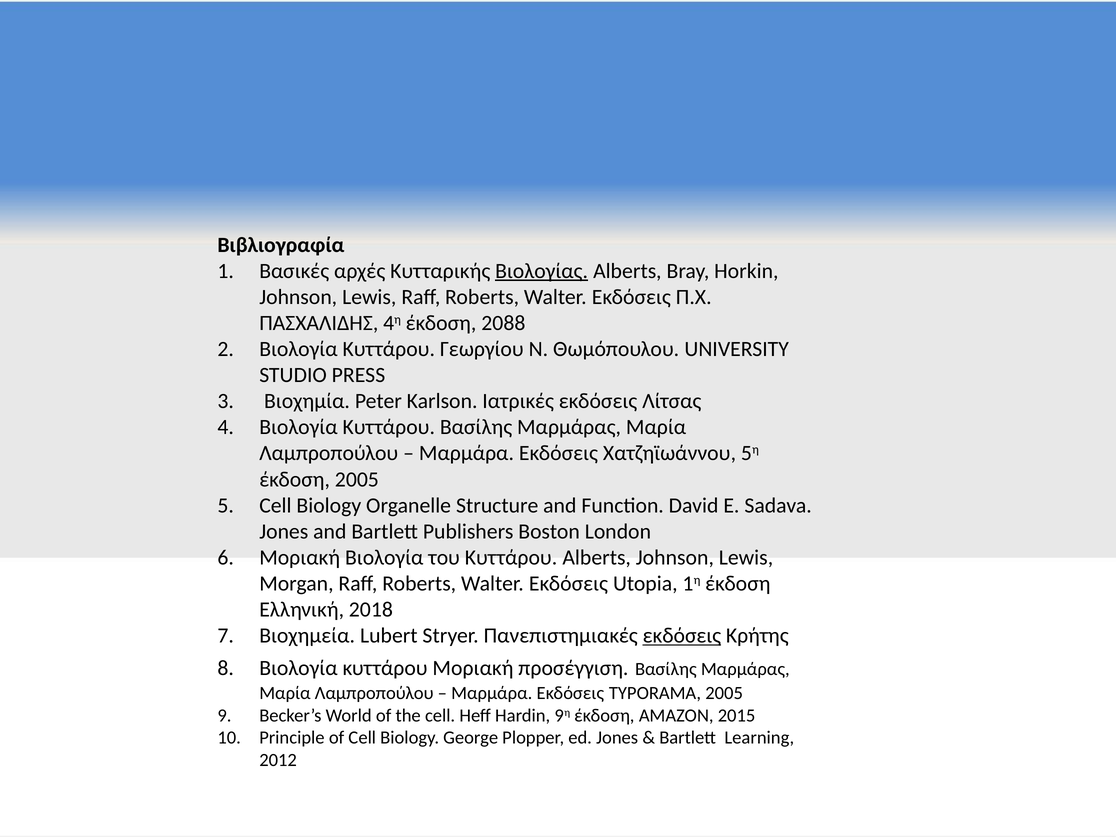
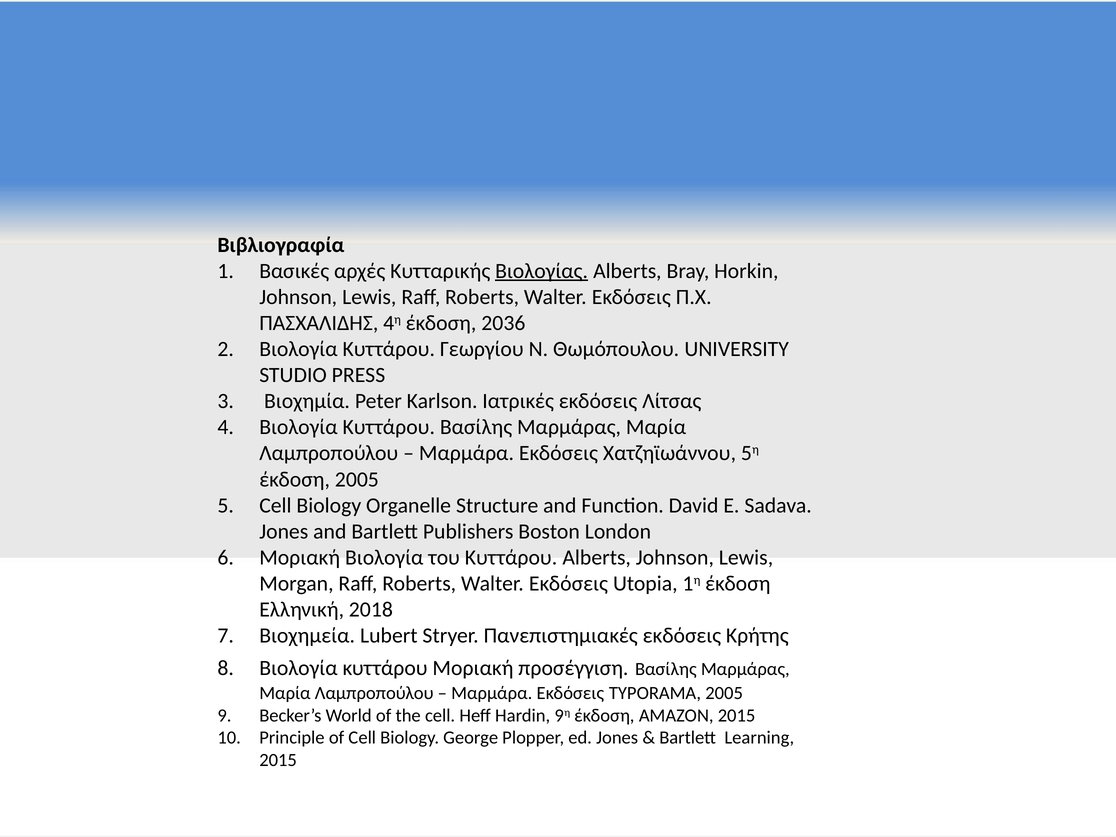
2088: 2088 -> 2036 (503, 323)
εκδόσεις underline: present -> none (682, 636)
2012: 2012 -> 2015 (278, 760)
